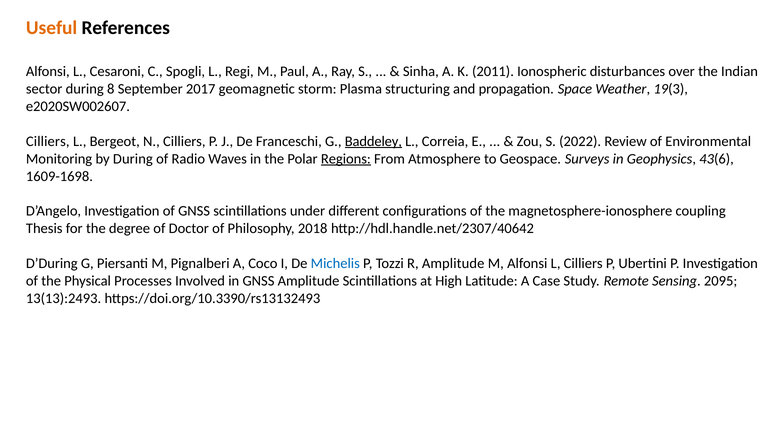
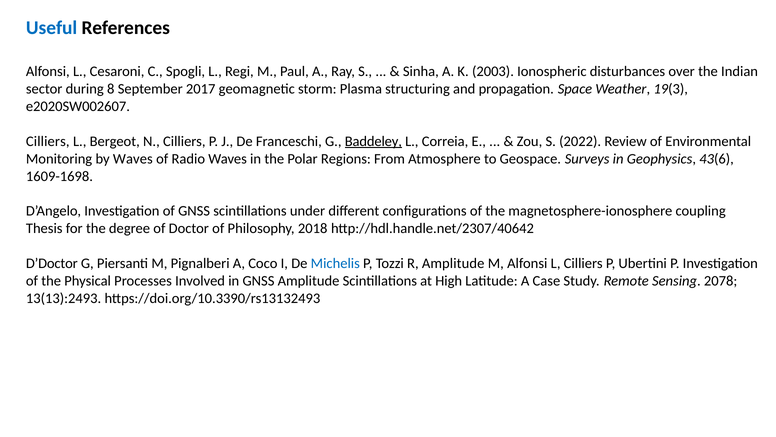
Useful colour: orange -> blue (52, 28)
2011: 2011 -> 2003 (493, 71)
by During: During -> Waves (133, 159)
Regions underline: present -> none (346, 159)
D’During: D’During -> D’Doctor (52, 263)
2095: 2095 -> 2078 (721, 281)
